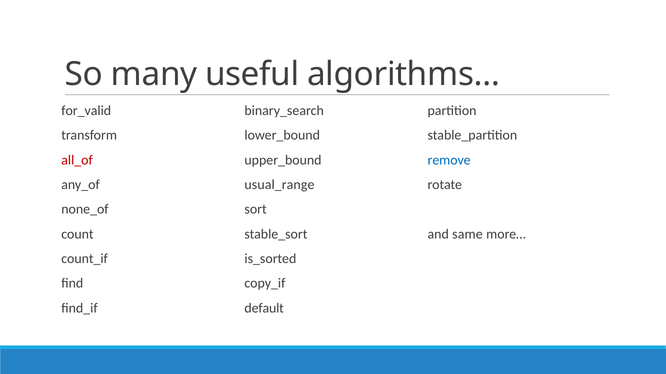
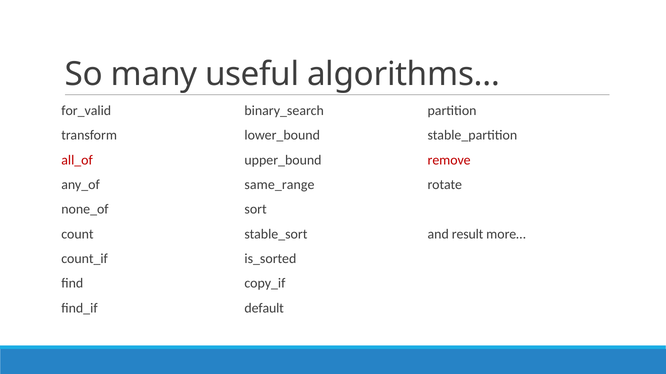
remove colour: blue -> red (449, 160)
usual_range: usual_range -> same_range (279, 185)
same: same -> result (468, 234)
